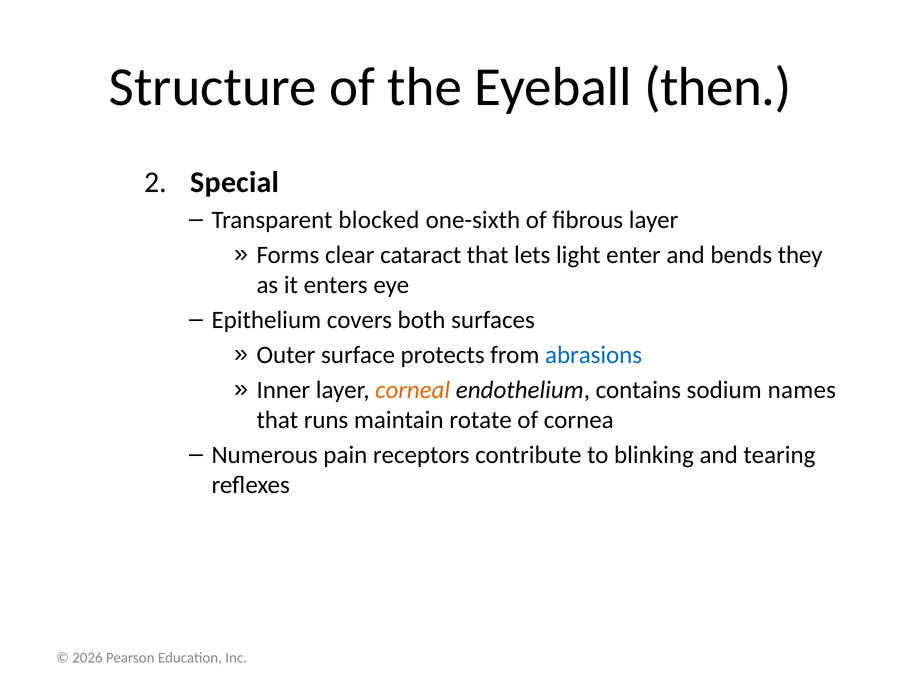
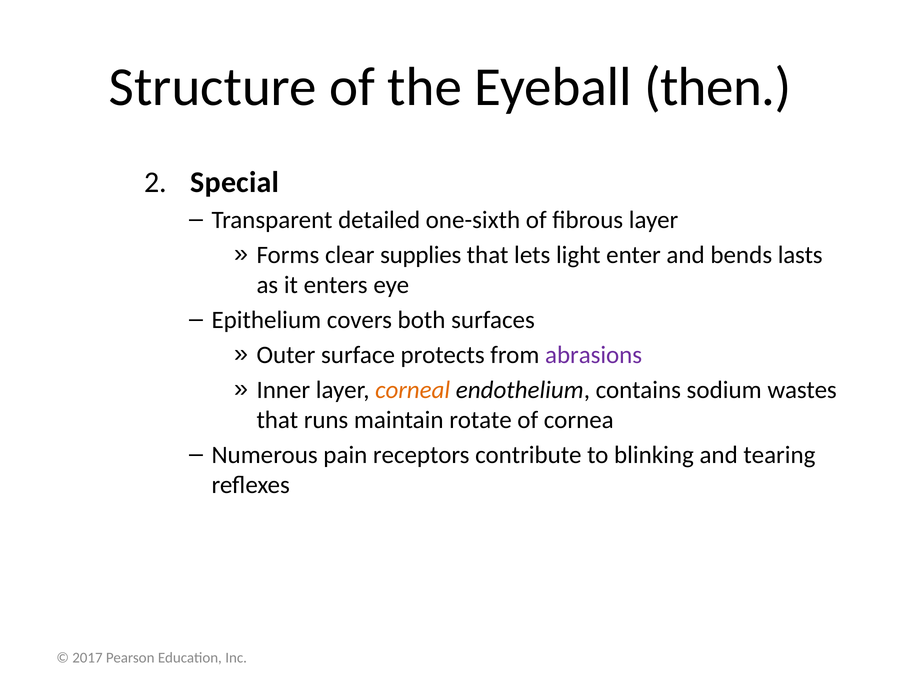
blocked: blocked -> detailed (379, 220)
cataract: cataract -> supplies (421, 255)
they: they -> lasts (800, 255)
abrasions colour: blue -> purple (594, 355)
names: names -> wastes (802, 390)
2026: 2026 -> 2017 (87, 658)
